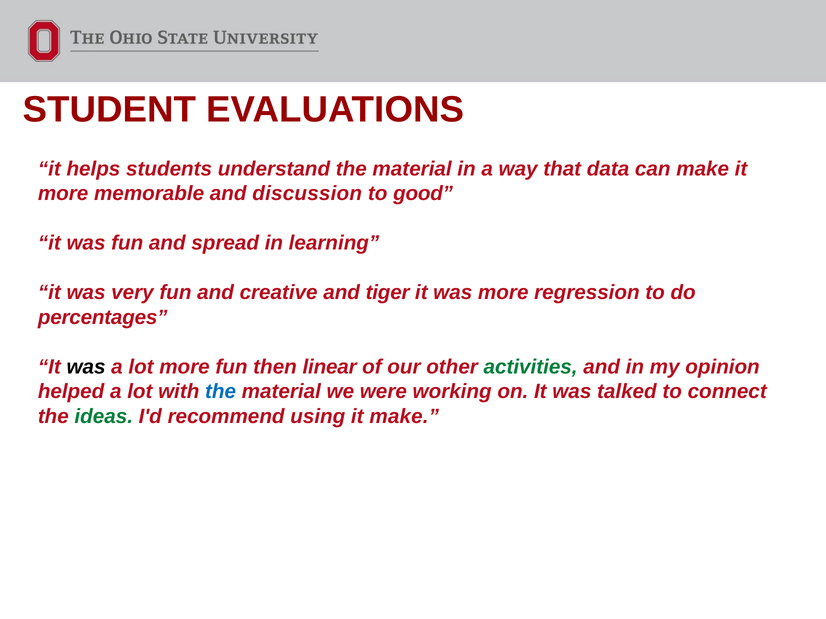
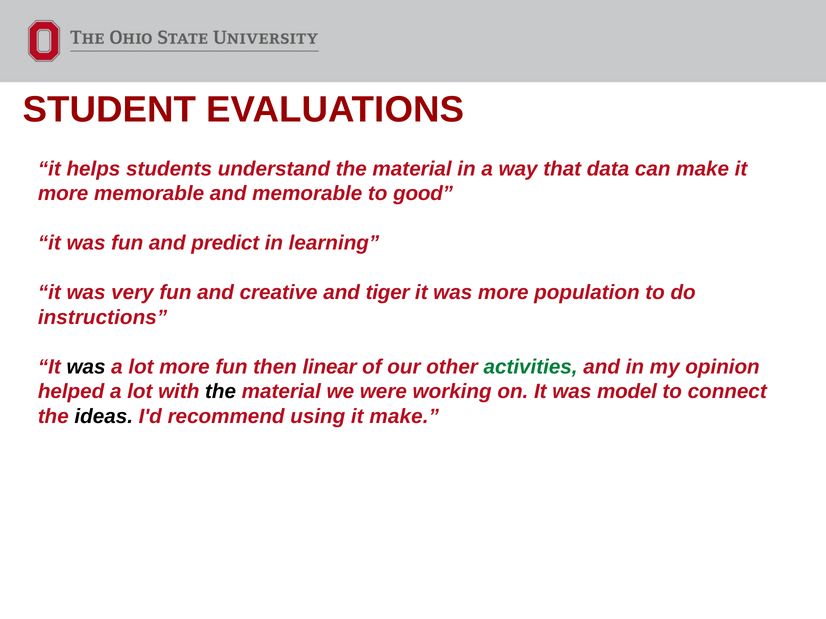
and discussion: discussion -> memorable (307, 194)
spread: spread -> predict (225, 243)
regression: regression -> population (587, 293)
percentages: percentages -> instructions (103, 318)
the colour: blue -> black (221, 392)
talked: talked -> model (627, 392)
ideas colour: green -> black (104, 417)
